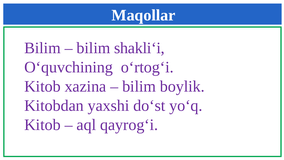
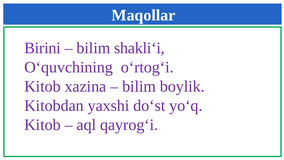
Bilim: Bilim -> Birini (43, 48)
